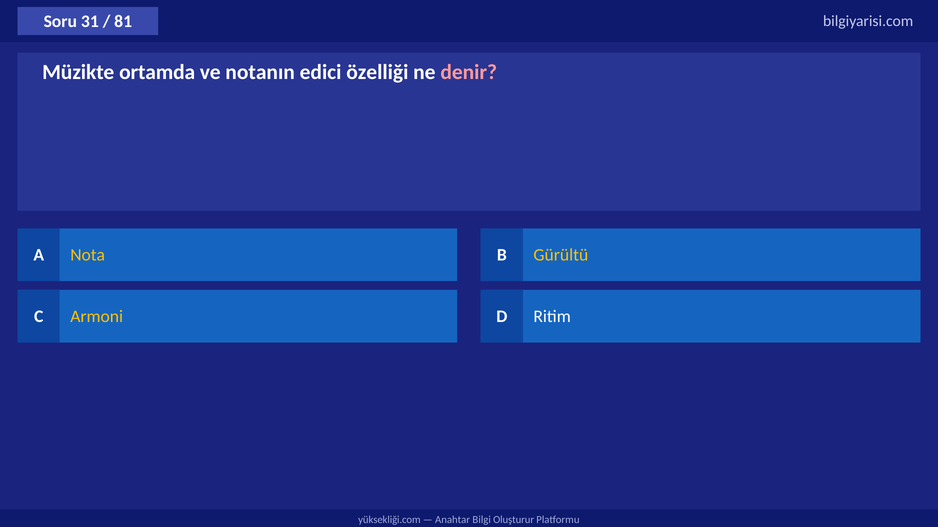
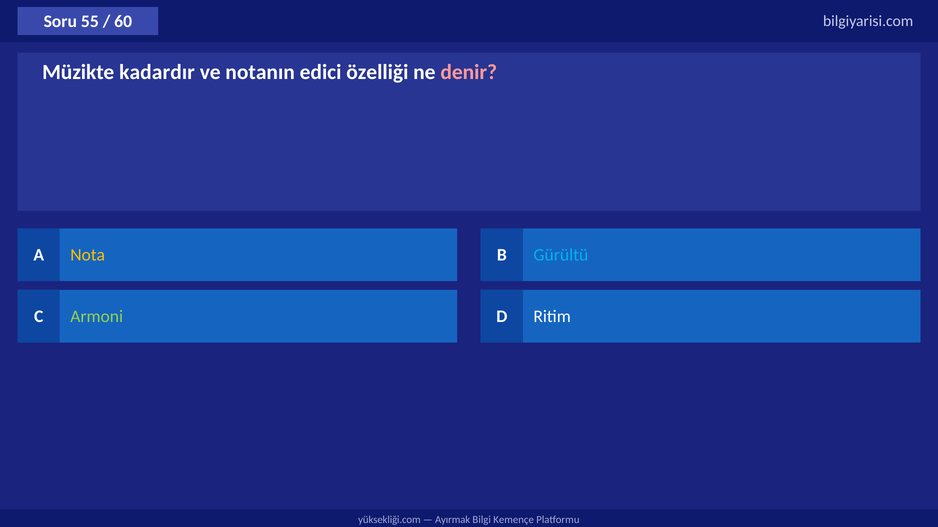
31: 31 -> 55 (90, 21)
81: 81 -> 60 (123, 21)
ortamda: ortamda -> kadardır (157, 72)
Gürültü colour: yellow -> light blue (561, 255)
Armoni colour: yellow -> light green (97, 317)
Anahtar: Anahtar -> Ayırmak (453, 520)
Oluşturur: Oluşturur -> Kemençe (514, 520)
